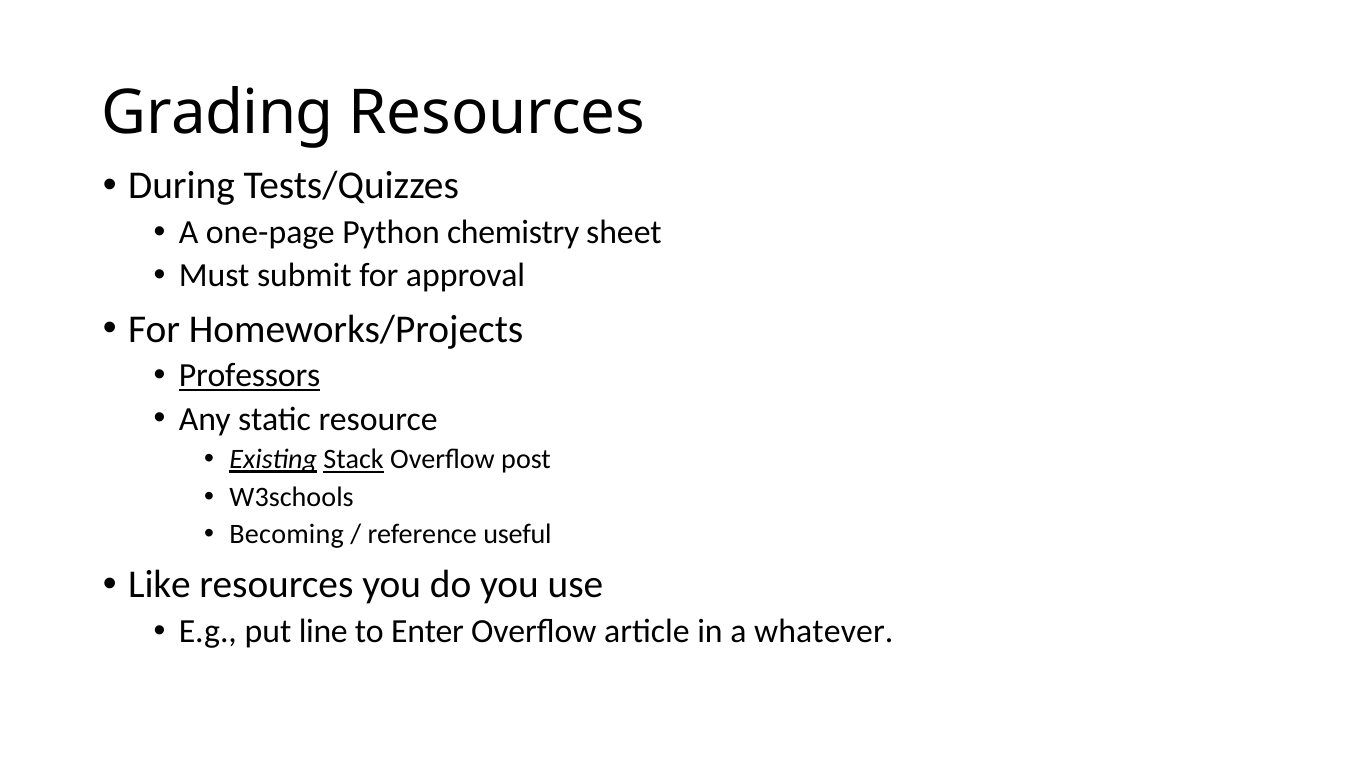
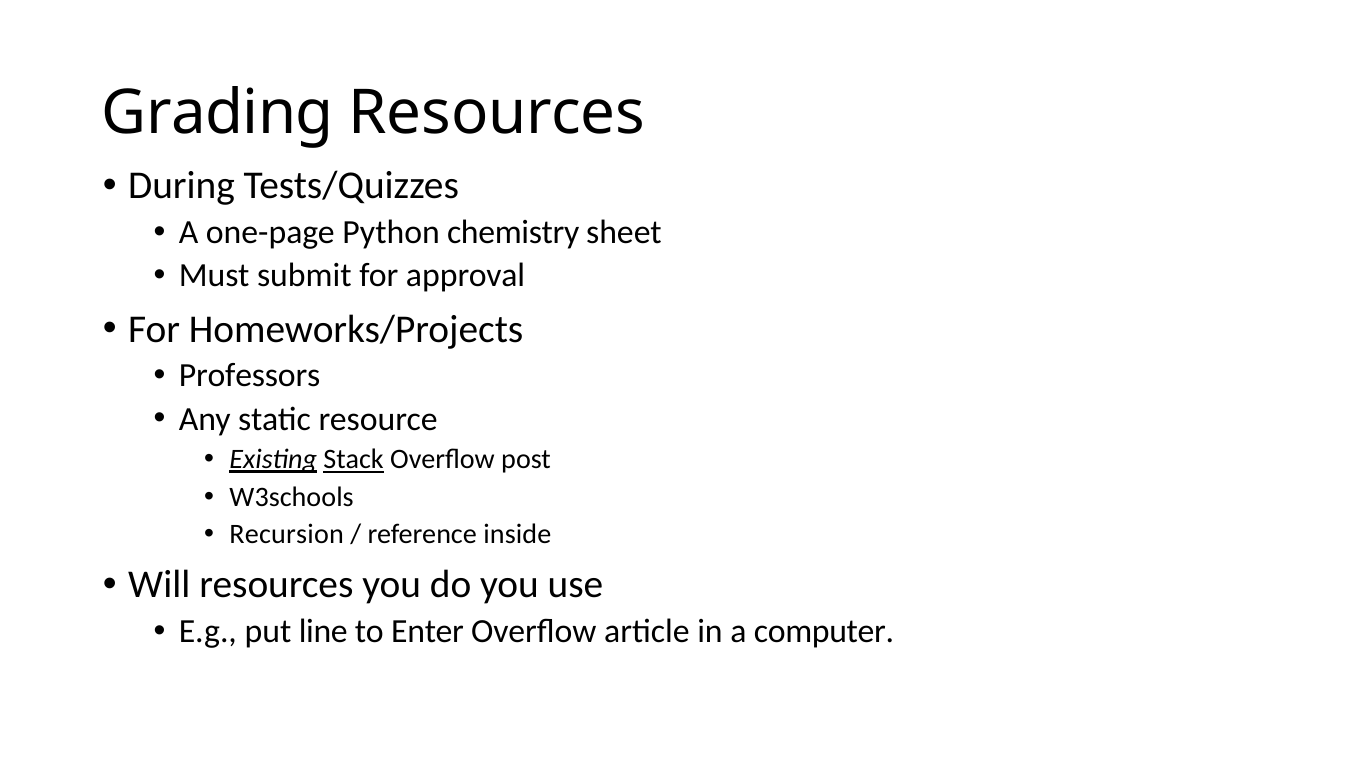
Professors underline: present -> none (250, 376)
Becoming: Becoming -> Recursion (287, 535)
useful: useful -> inside (517, 535)
Like: Like -> Will (159, 585)
whatever: whatever -> computer (824, 632)
